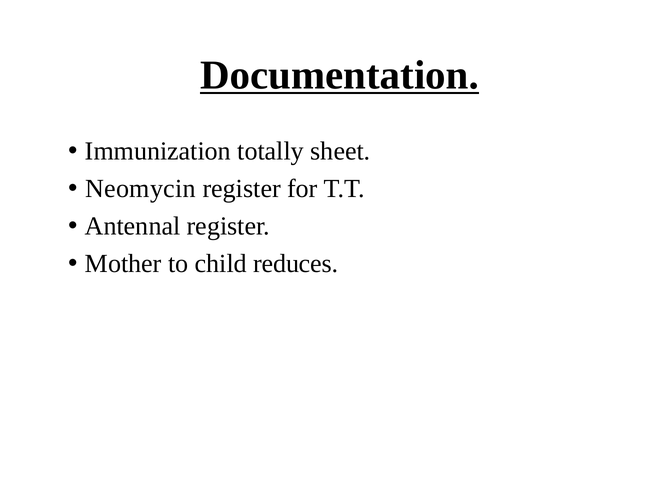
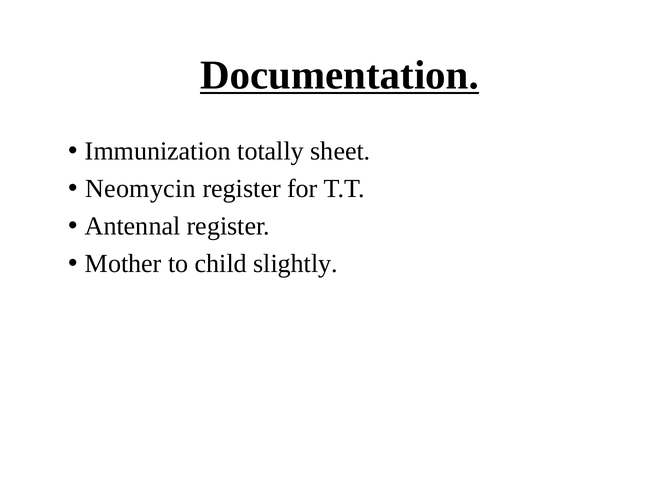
reduces: reduces -> slightly (296, 264)
